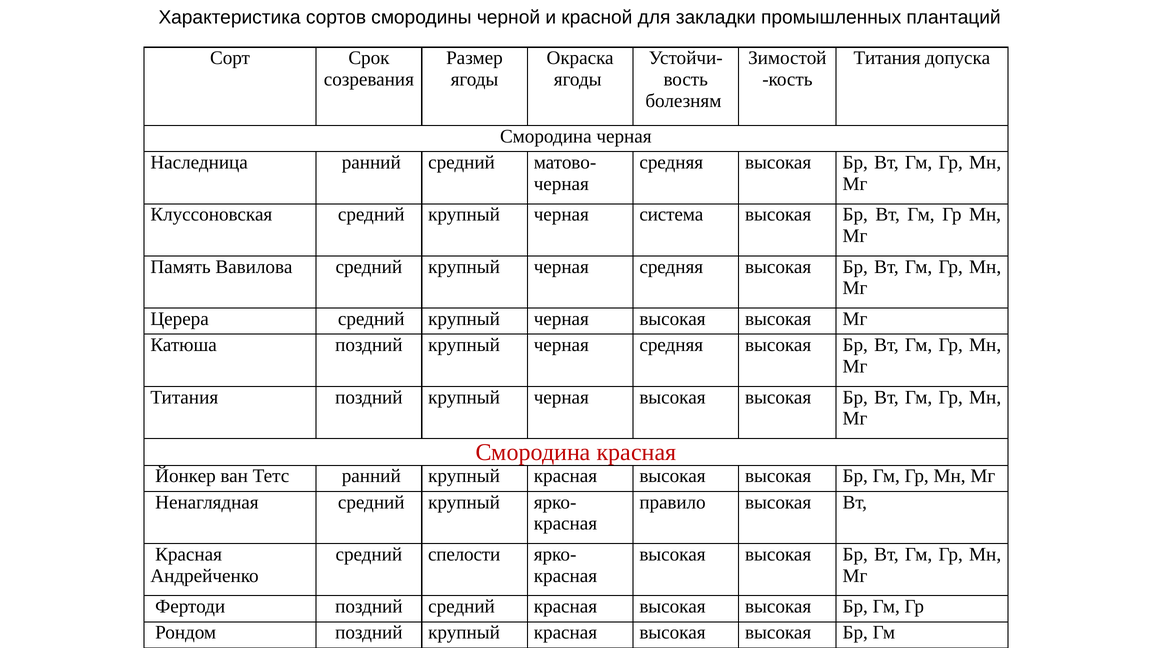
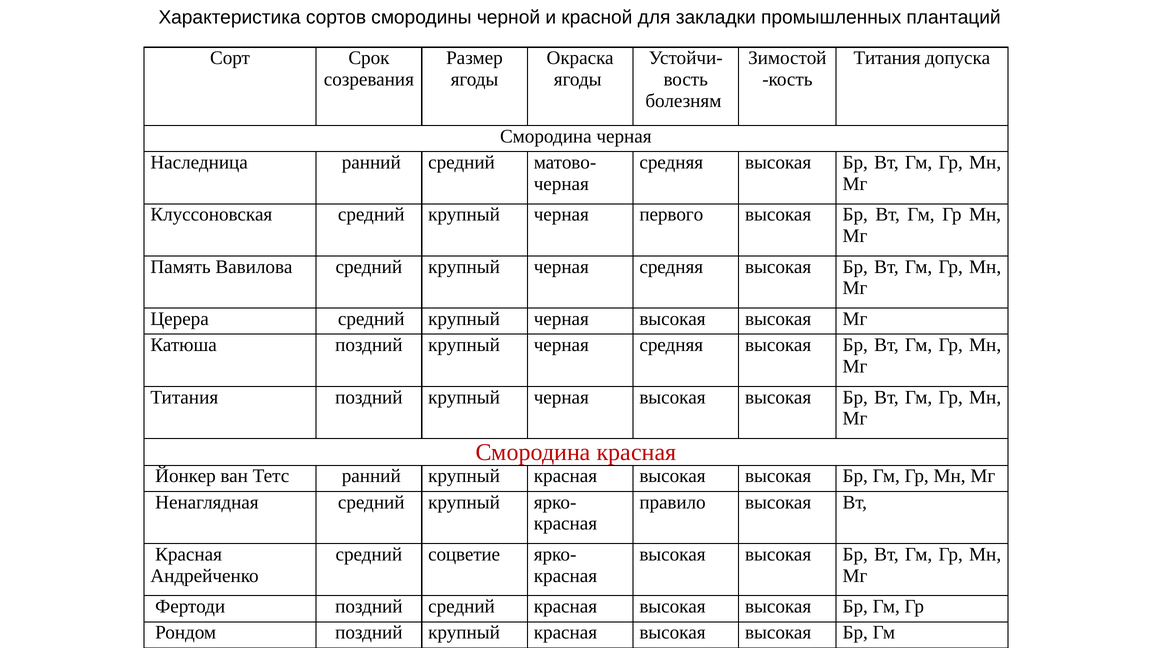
система: система -> первого (671, 215)
спелости: спелости -> соцветие (464, 554)
